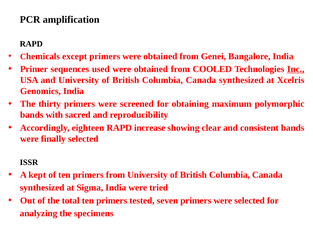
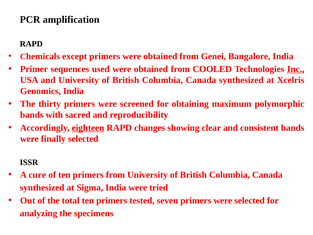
eighteen underline: none -> present (88, 128)
increase: increase -> changes (150, 128)
kept: kept -> cure (37, 175)
